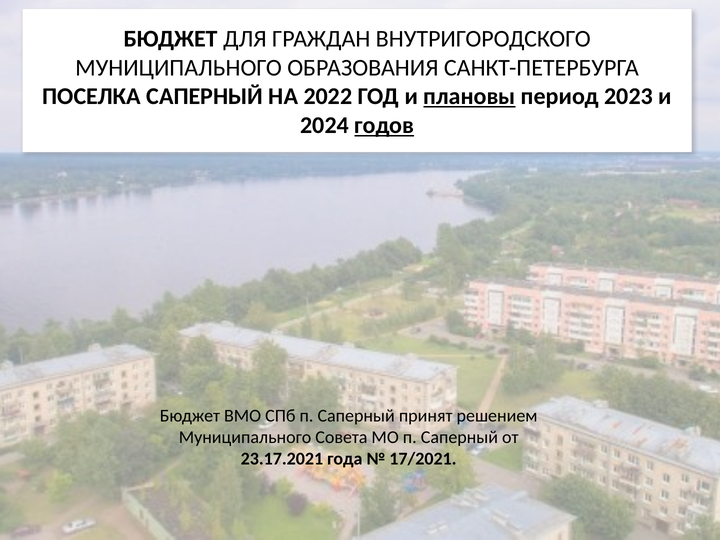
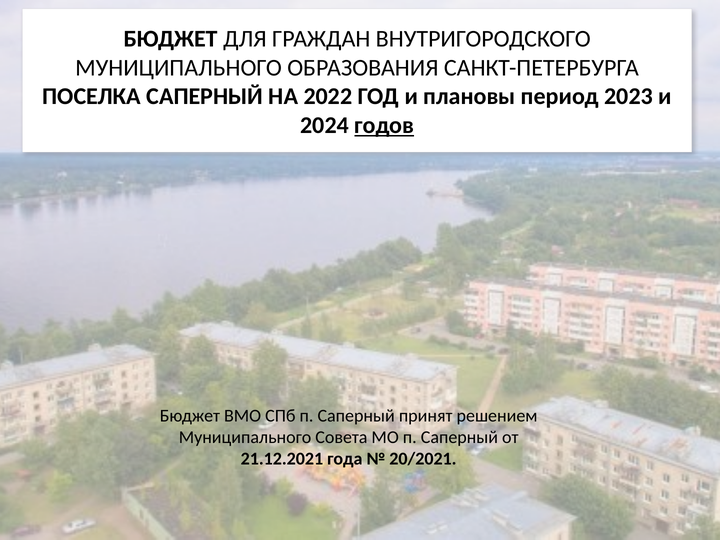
плановы underline: present -> none (469, 97)
23.17.2021: 23.17.2021 -> 21.12.2021 (282, 459)
17/2021: 17/2021 -> 20/2021 (423, 459)
